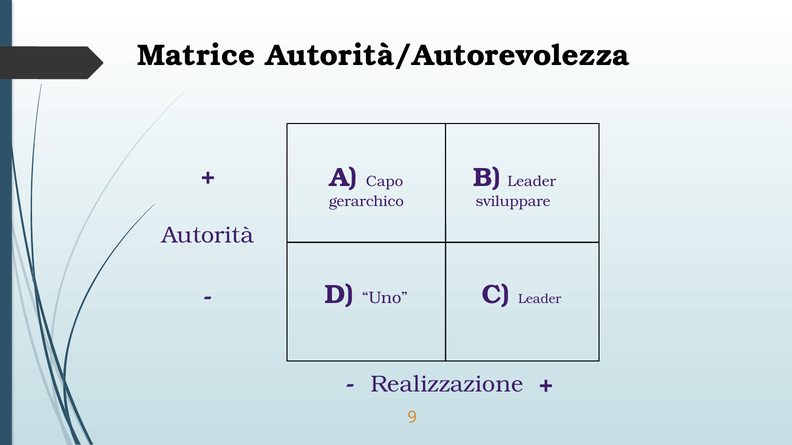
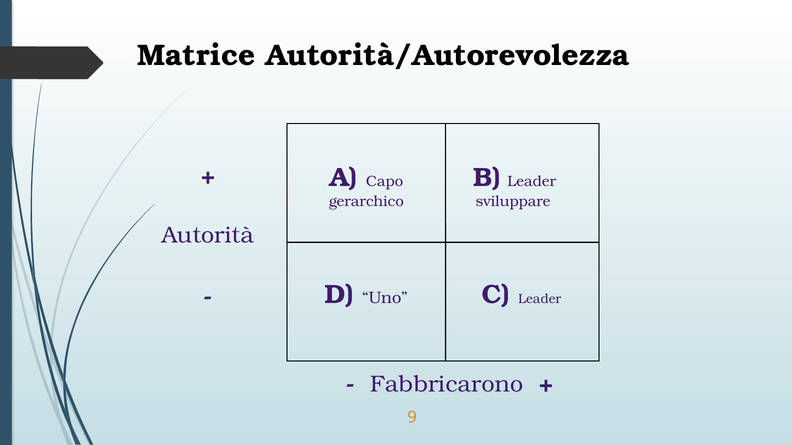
Realizzazione: Realizzazione -> Fabbricarono (447, 385)
